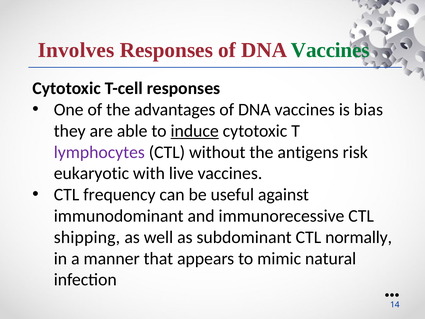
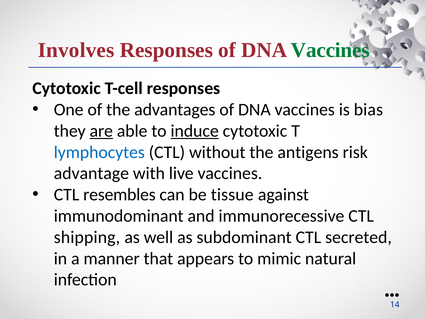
are underline: none -> present (101, 131)
lymphocytes colour: purple -> blue (99, 152)
eukaryotic: eukaryotic -> advantage (91, 173)
frequency: frequency -> resembles (119, 195)
useful: useful -> tissue (232, 195)
normally: normally -> secreted (359, 237)
